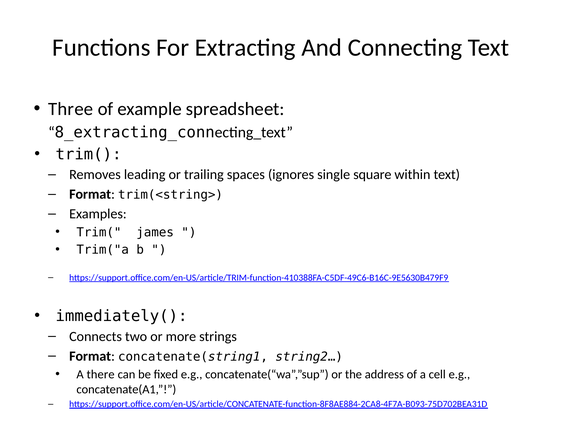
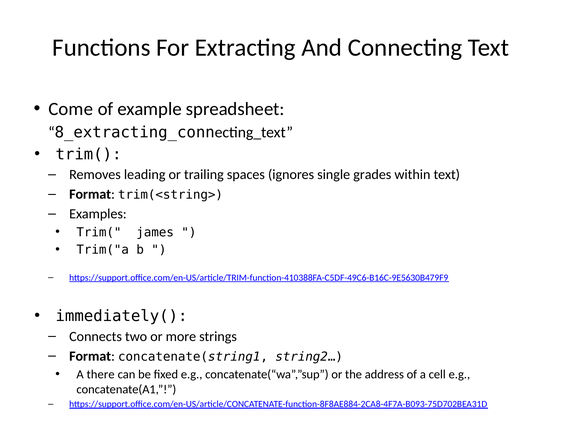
Three: Three -> Come (71, 109)
square: square -> grades (372, 175)
